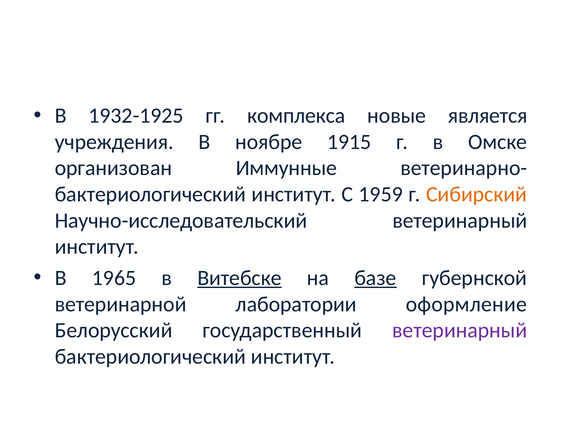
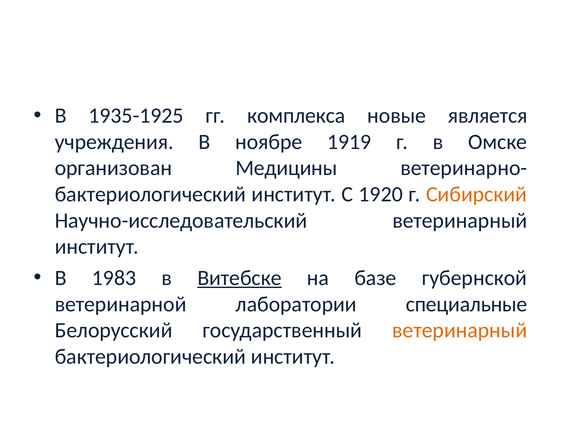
1932-1925: 1932-1925 -> 1935-1925 (136, 116)
1915: 1915 -> 1919 (349, 142)
Иммунные: Иммунные -> Медицины (286, 168)
1959: 1959 -> 1920 (381, 194)
1965: 1965 -> 1983 (114, 278)
базе underline: present -> none (375, 278)
оформление: оформление -> специальные (467, 304)
ветеринарный colour: purple -> orange (460, 330)
